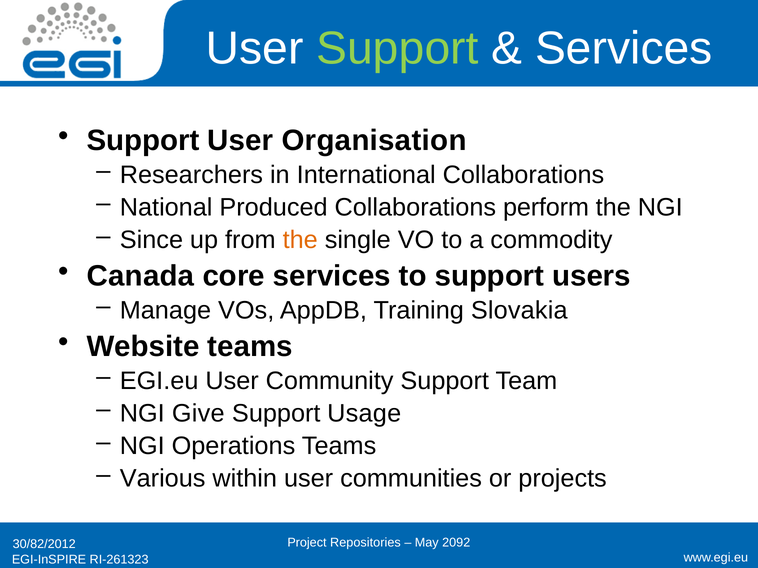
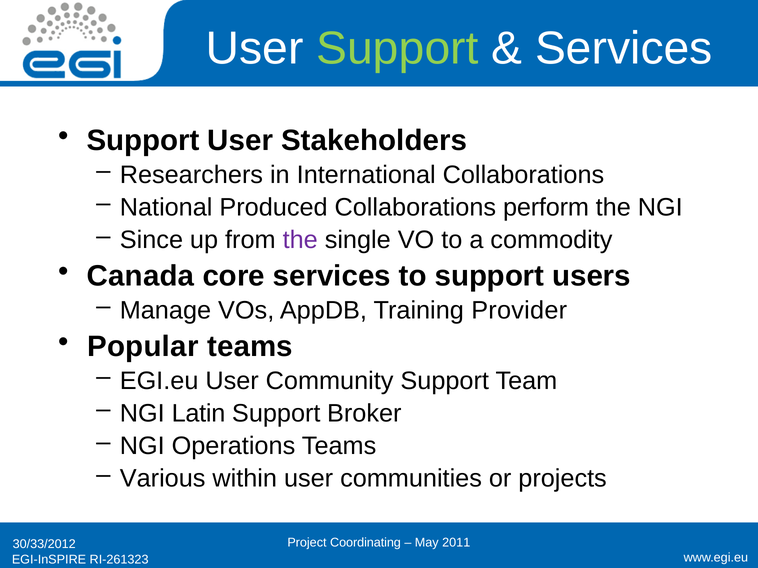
Organisation: Organisation -> Stakeholders (374, 141)
the colour: orange -> purple (300, 240)
Slovakia: Slovakia -> Provider (519, 311)
Website: Website -> Popular (143, 347)
Give: Give -> Latin (199, 414)
Usage: Usage -> Broker (364, 414)
30/82/2012: 30/82/2012 -> 30/33/2012 (44, 545)
Repositories: Repositories -> Coordinating (365, 543)
2092: 2092 -> 2011 (456, 543)
